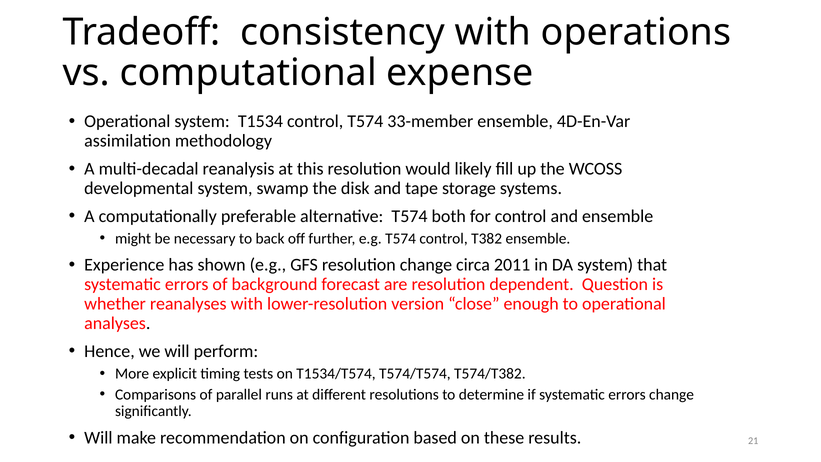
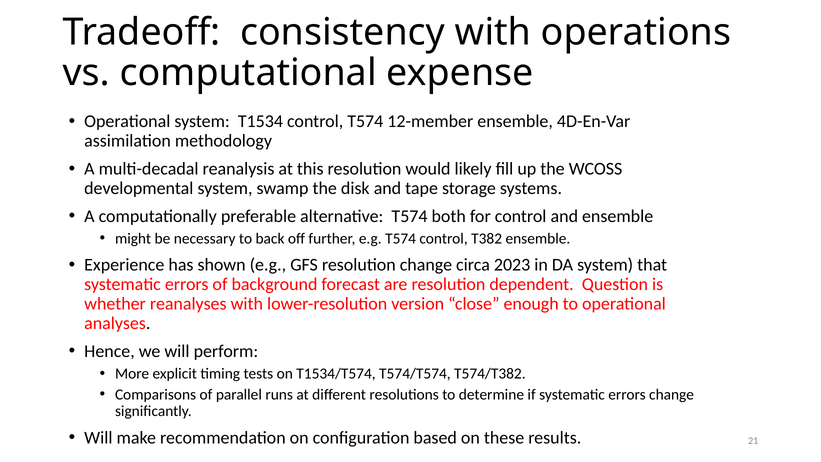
33-member: 33-member -> 12-member (430, 121)
2011: 2011 -> 2023 (512, 265)
